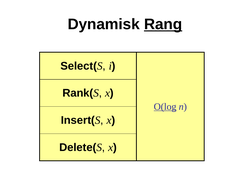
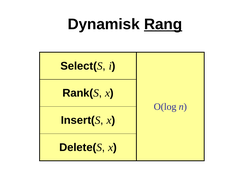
O(log underline: present -> none (165, 106)
